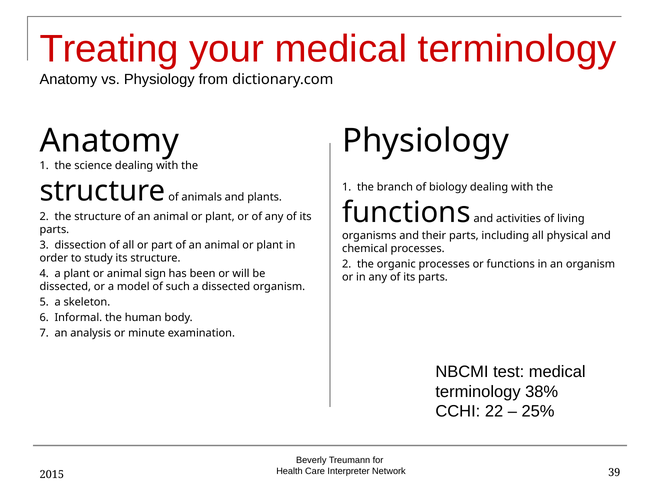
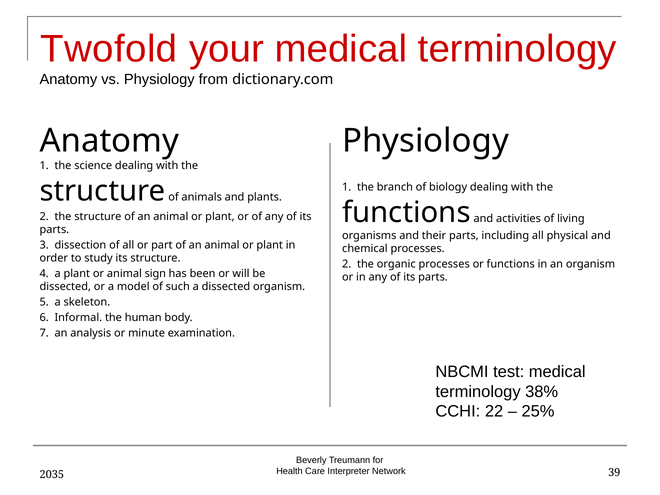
Treating: Treating -> Twofold (109, 49)
2015: 2015 -> 2035 (52, 474)
